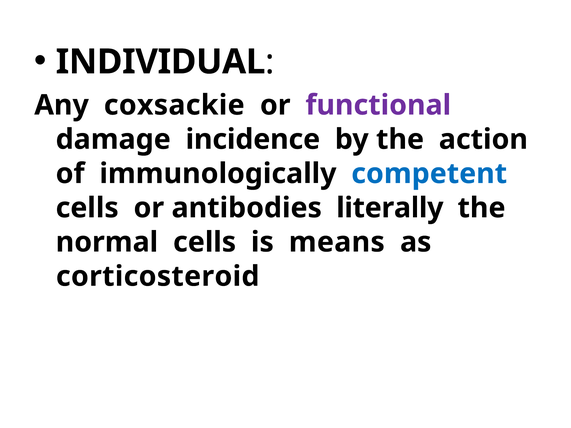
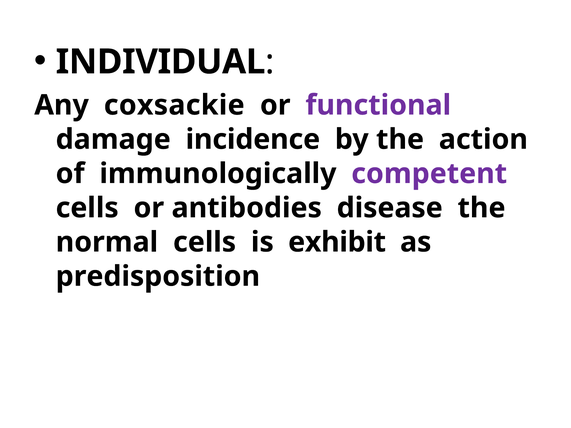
competent colour: blue -> purple (429, 174)
literally: literally -> disease (390, 208)
means: means -> exhibit (337, 242)
corticosteroid: corticosteroid -> predisposition (158, 277)
